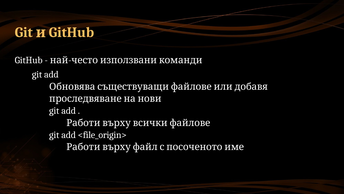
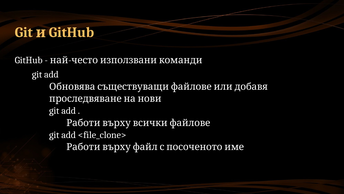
<file_origin>: <file_origin> -> <file_clone> (102, 135)
